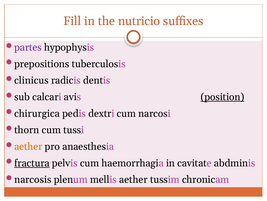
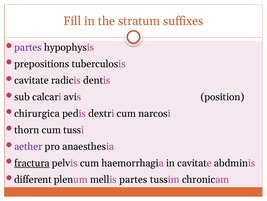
nutricio: nutricio -> stratum (139, 21)
clinicus: clinicus -> cavitate (31, 80)
position underline: present -> none (222, 97)
aether colour: orange -> purple (28, 146)
narcosis: narcosis -> different (33, 179)
mellis aether: aether -> partes (133, 179)
